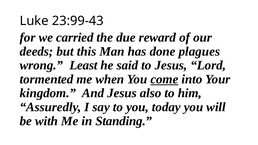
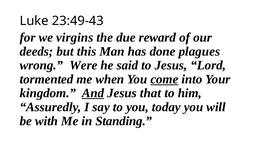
23:99-43: 23:99-43 -> 23:49-43 (78, 21)
carried: carried -> virgins (75, 37)
Least: Least -> Were (83, 65)
And underline: none -> present (93, 93)
also: also -> that (151, 93)
